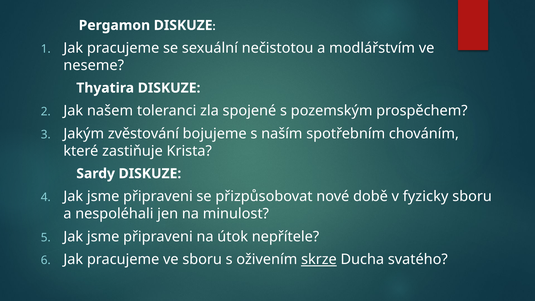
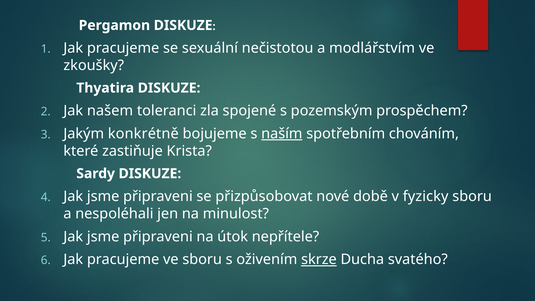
neseme: neseme -> zkoušky (94, 65)
zvěstování: zvěstování -> konkrétně (143, 134)
naším underline: none -> present (282, 134)
